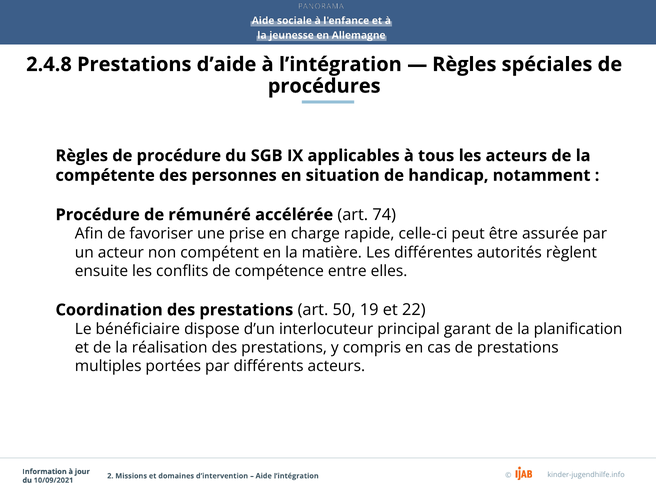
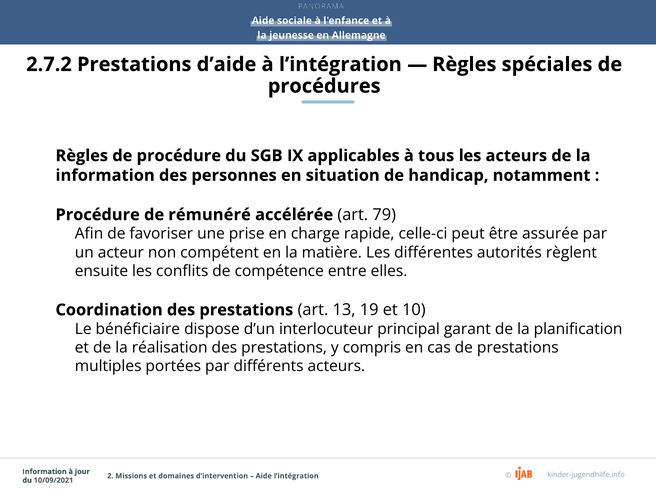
2.4.8: 2.4.8 -> 2.7.2 (49, 64)
compétente: compétente -> information (105, 175)
74: 74 -> 79 (384, 215)
50: 50 -> 13 (344, 310)
22: 22 -> 10 (414, 310)
